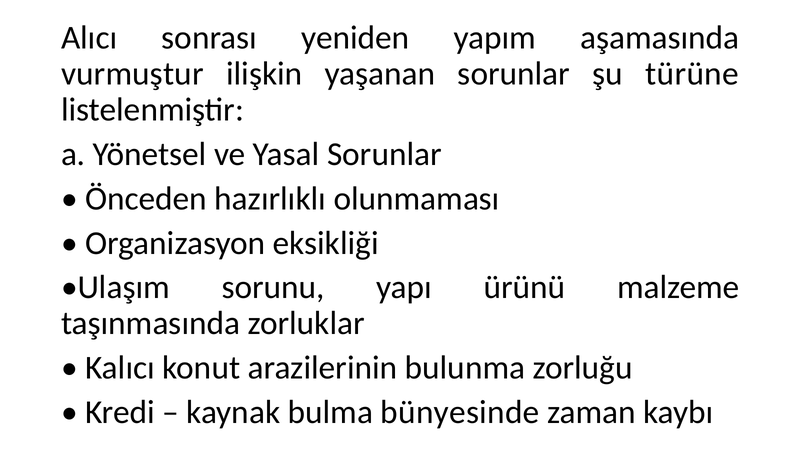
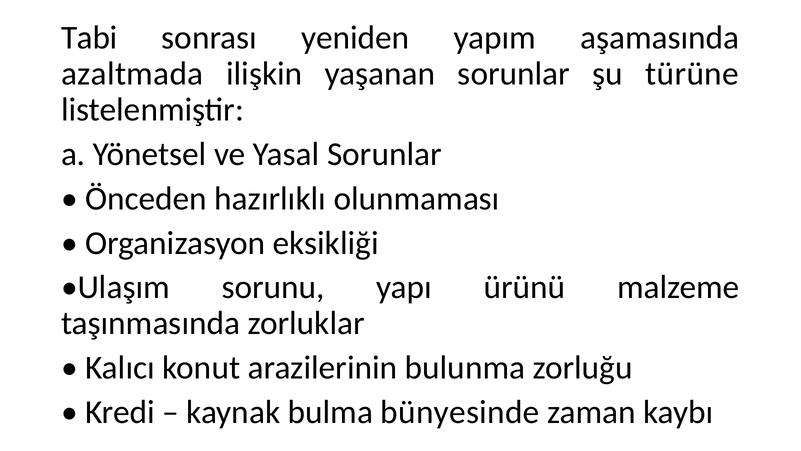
Alıcı: Alıcı -> Tabi (89, 38)
vurmuştur: vurmuştur -> azaltmada (132, 74)
